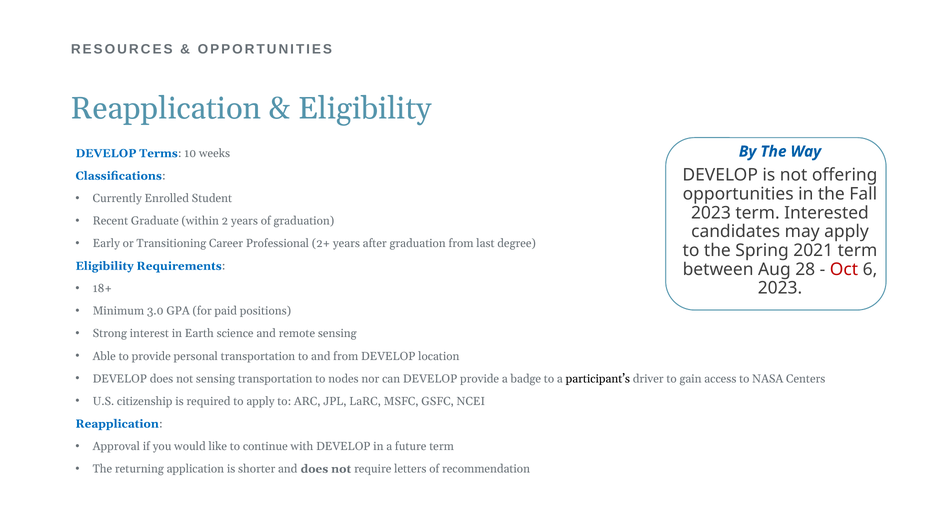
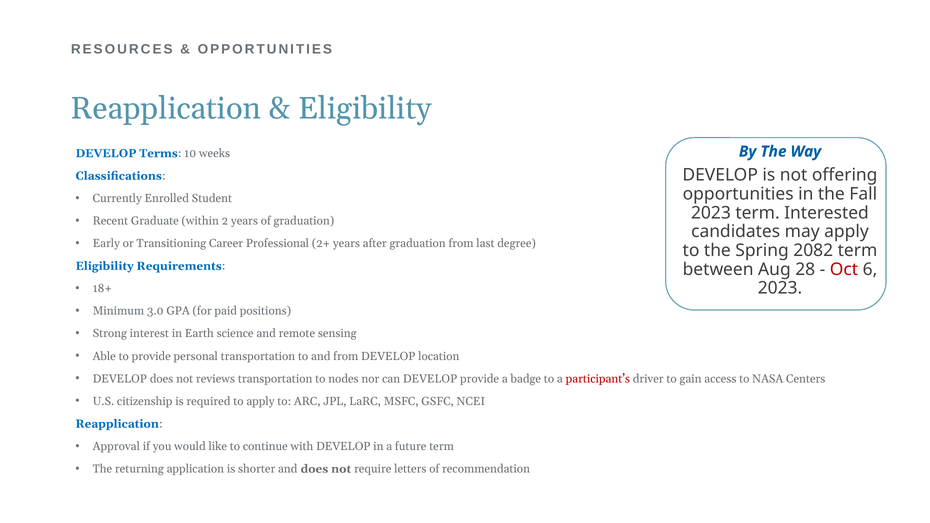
2021: 2021 -> 2082 (813, 251)
not sensing: sensing -> reviews (216, 379)
participant’s colour: black -> red (598, 379)
